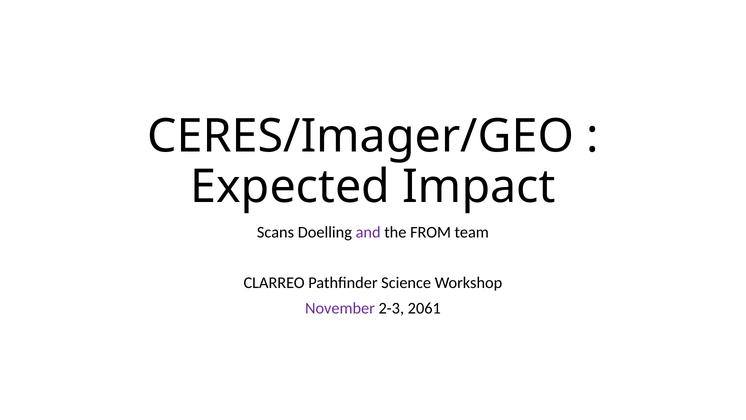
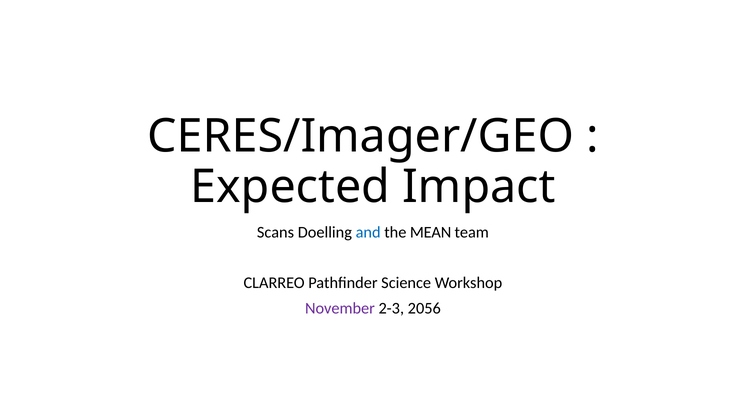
and colour: purple -> blue (368, 232)
FROM: FROM -> MEAN (431, 232)
2061: 2061 -> 2056 (424, 308)
